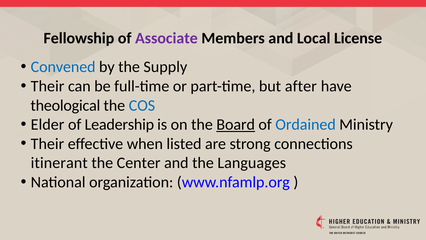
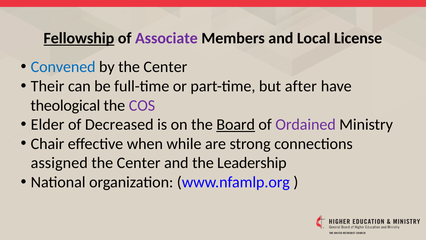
Fellowship underline: none -> present (79, 38)
by the Supply: Supply -> Center (165, 67)
COS colour: blue -> purple (142, 105)
Leadership: Leadership -> Decreased (119, 124)
Ordained colour: blue -> purple (306, 124)
Their: Their -> Chair (47, 144)
listed: listed -> while (184, 144)
itinerant: itinerant -> assigned (59, 163)
Languages: Languages -> Leadership (252, 163)
